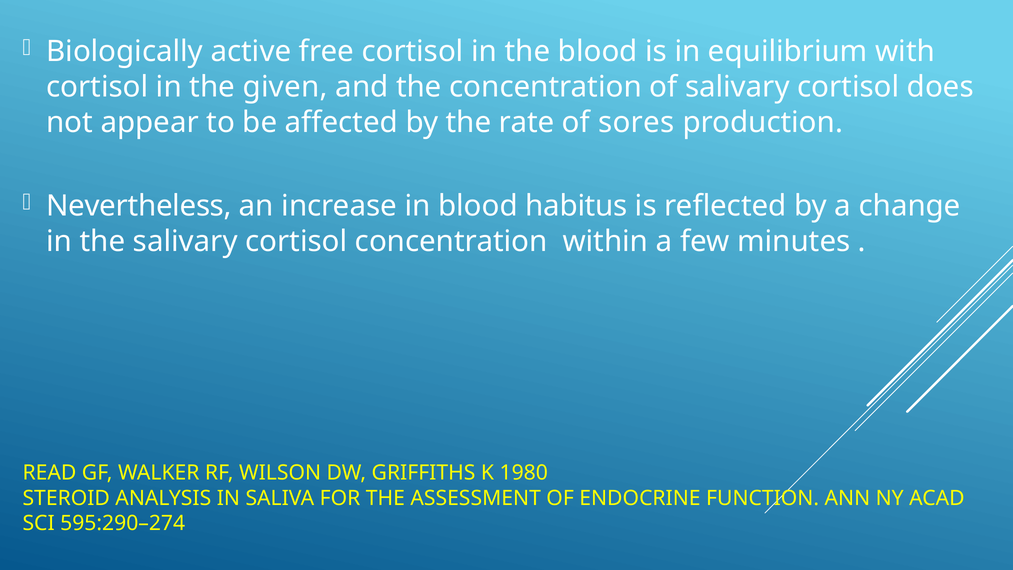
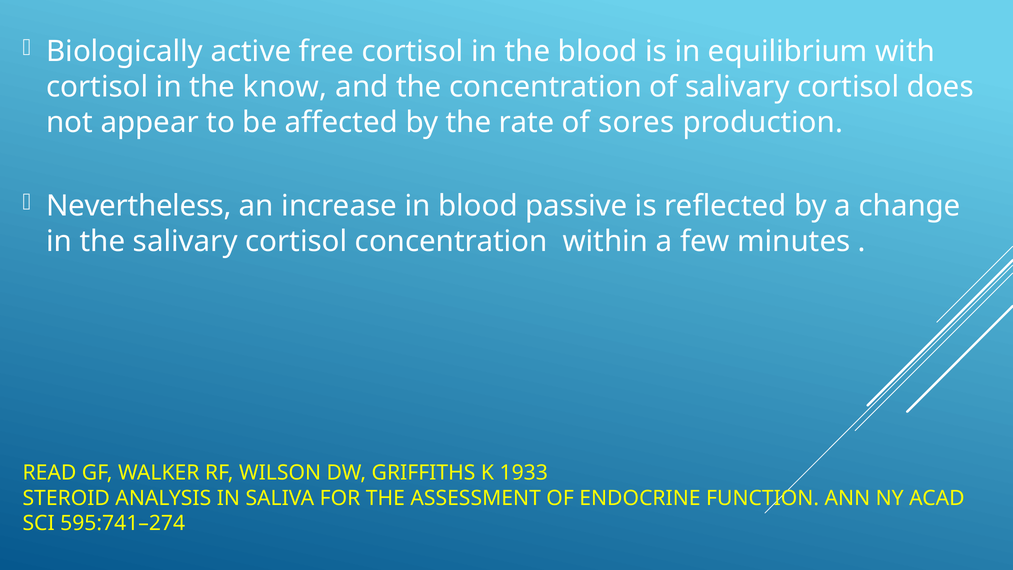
given: given -> know (285, 87)
habitus: habitus -> passive (576, 206)
1980: 1980 -> 1933 (524, 473)
595:290–274: 595:290–274 -> 595:741–274 (123, 523)
